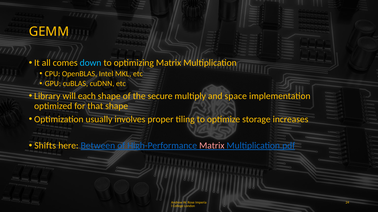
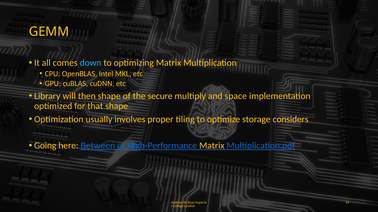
each: each -> then (87, 96)
increases: increases -> considers (291, 120)
Shifts: Shifts -> Going (45, 146)
Matrix colour: pink -> yellow (212, 146)
